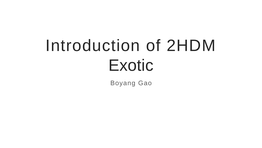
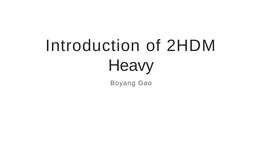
Exotic: Exotic -> Heavy (131, 65)
